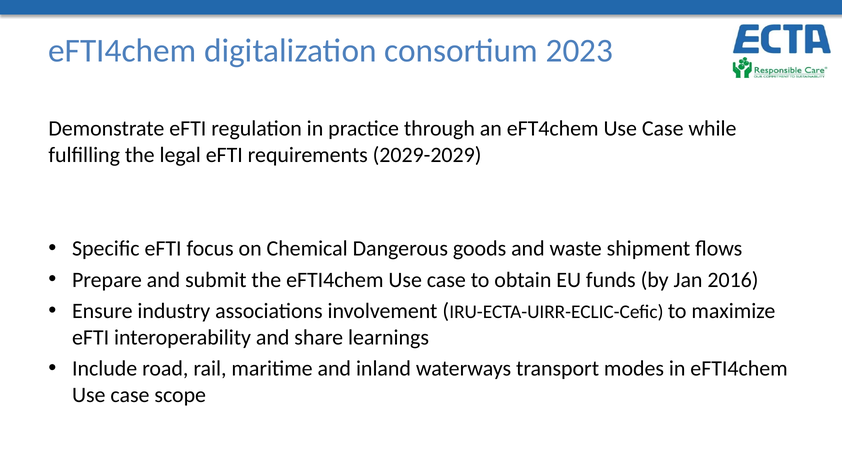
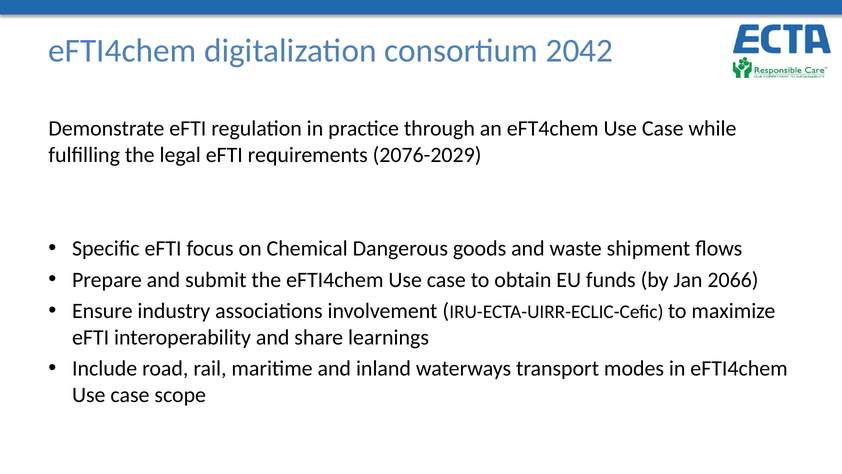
2023: 2023 -> 2042 (579, 51)
2029-2029: 2029-2029 -> 2076-2029 (427, 155)
2016: 2016 -> 2066 (733, 280)
